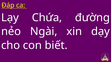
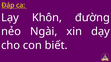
Chứa: Chứa -> Khôn (47, 18)
